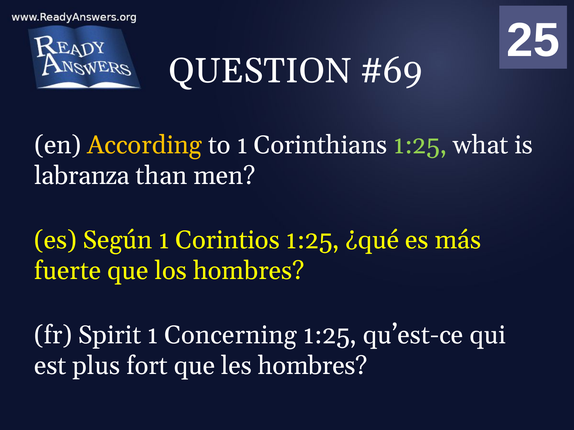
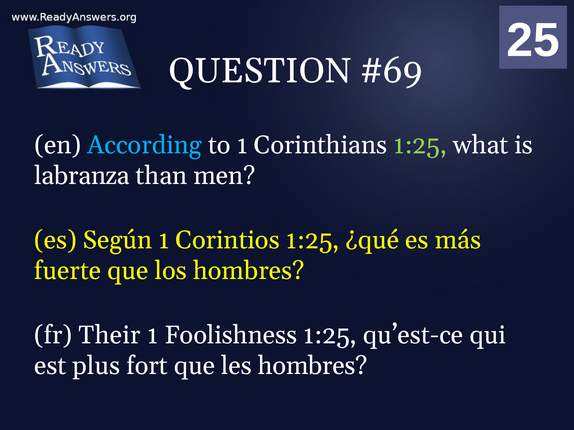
According colour: yellow -> light blue (145, 145)
Spirit: Spirit -> Their (110, 336)
Concerning: Concerning -> Foolishness (231, 336)
